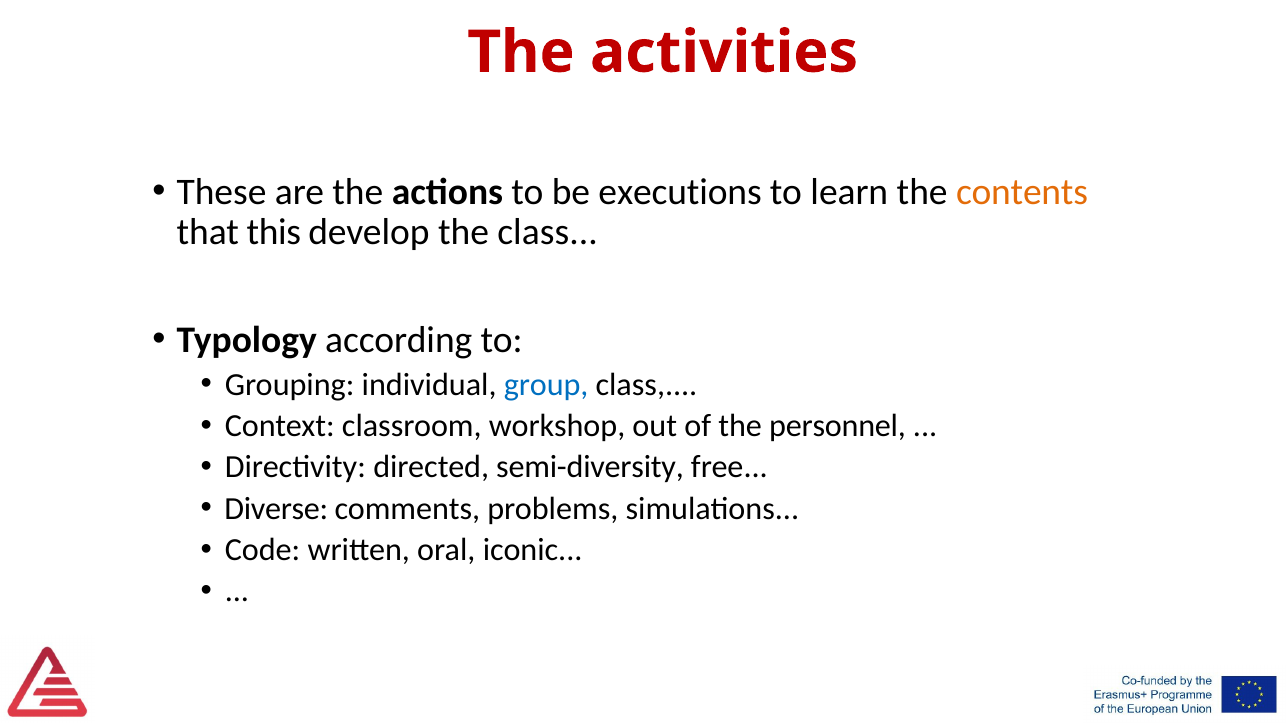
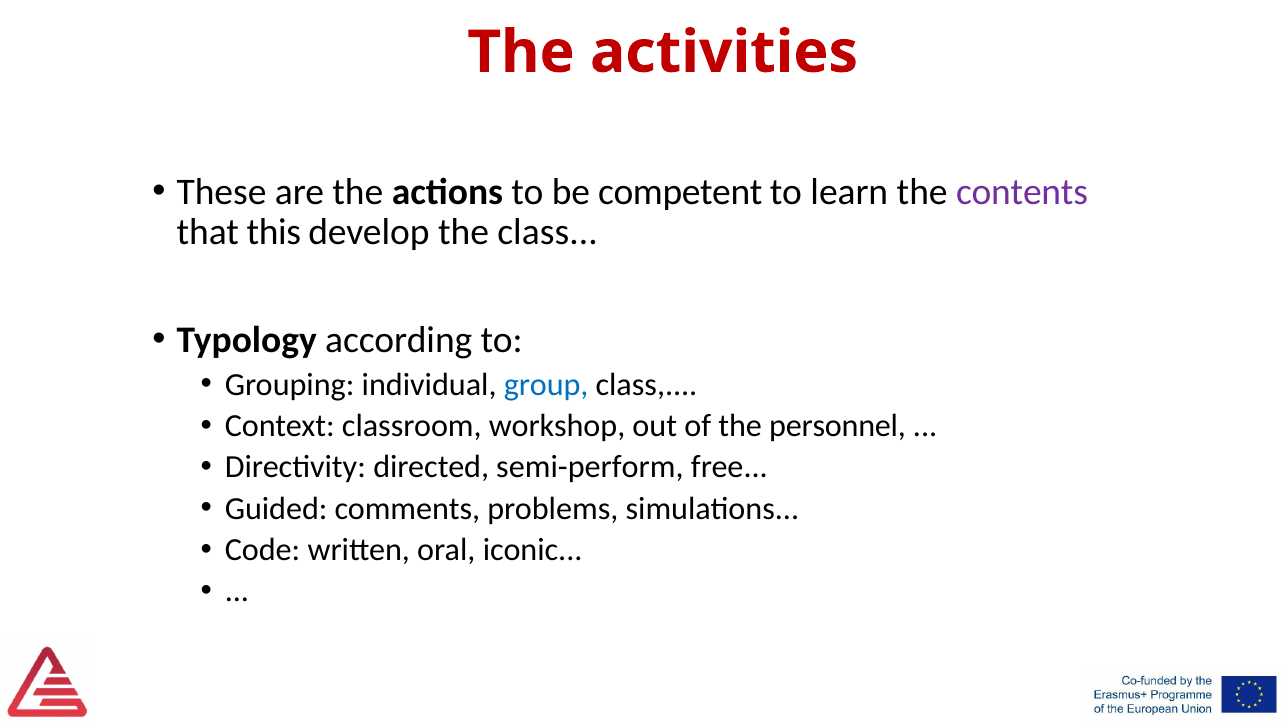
executions: executions -> competent (680, 192)
contents colour: orange -> purple (1022, 192)
semi-diversity: semi-diversity -> semi-perform (590, 467)
Diverse: Diverse -> Guided (276, 509)
